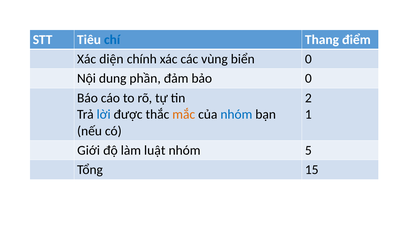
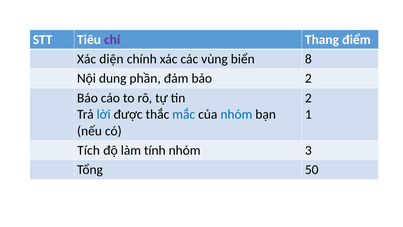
chí colour: blue -> purple (112, 40)
biển 0: 0 -> 8 (308, 59)
bảo 0: 0 -> 2 (308, 78)
mắc colour: orange -> blue (184, 114)
Giới: Giới -> Tích (89, 150)
luật: luật -> tính (155, 150)
5: 5 -> 3 (308, 150)
15: 15 -> 50 (312, 170)
